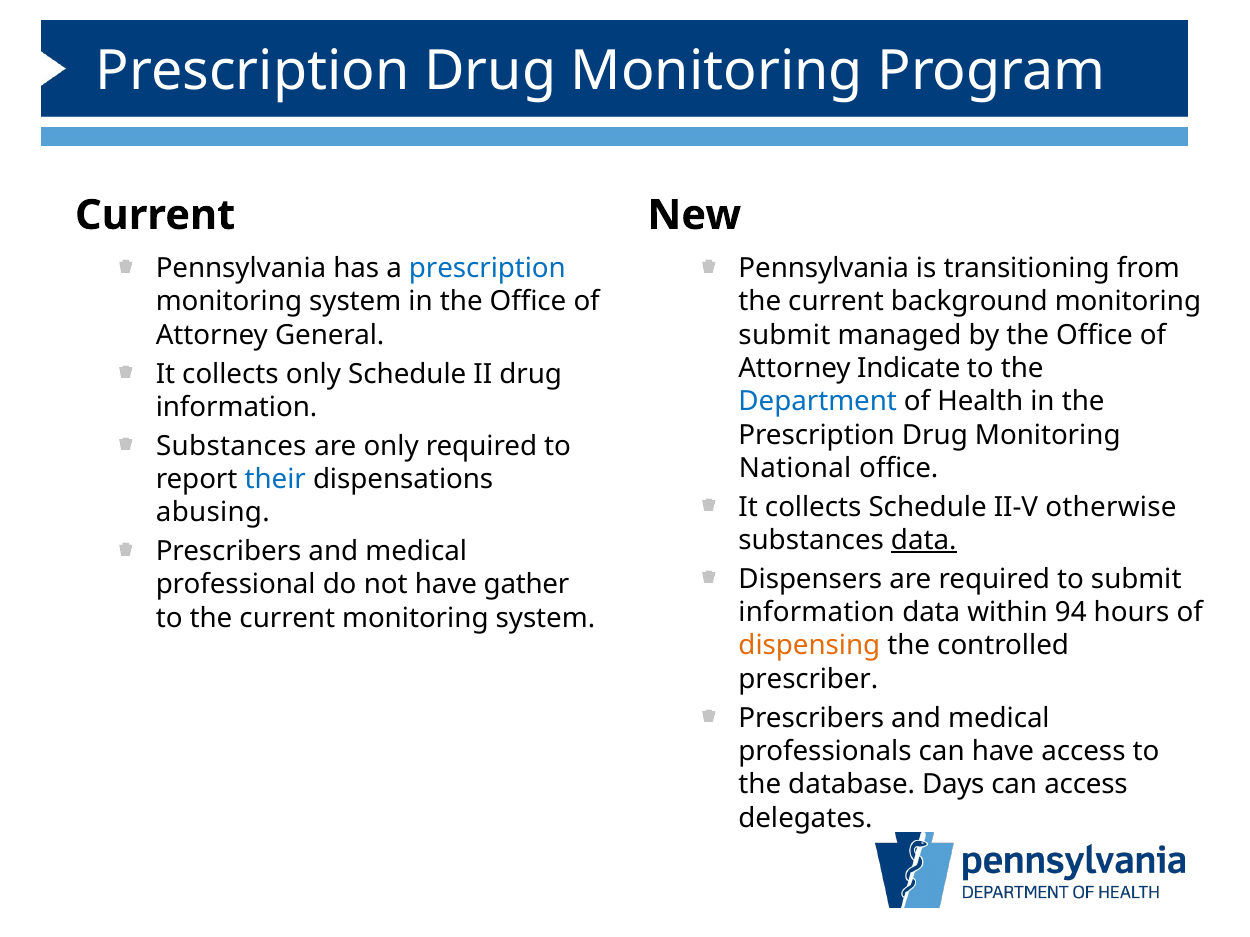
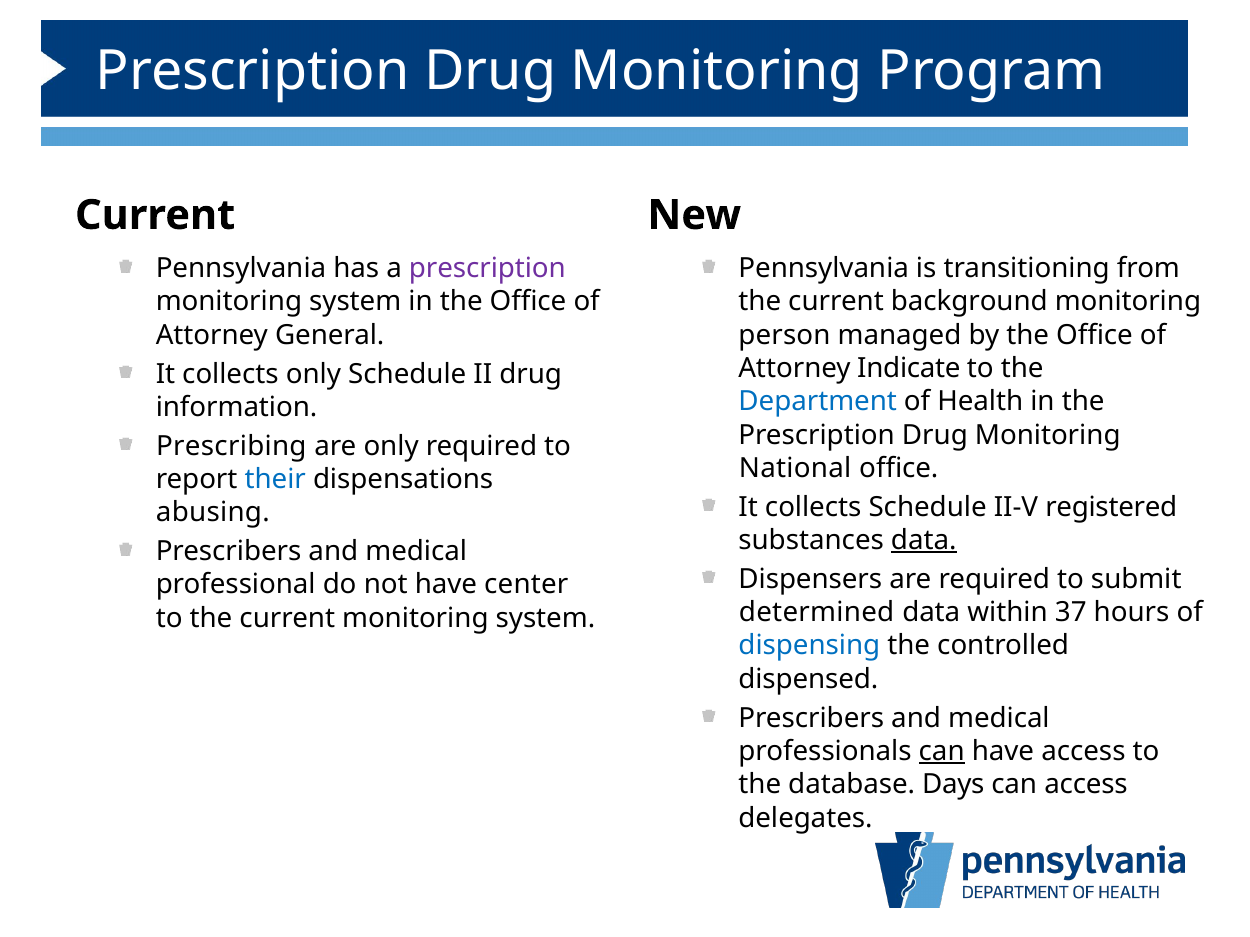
prescription colour: blue -> purple (487, 269)
submit: submit -> person (784, 335)
Substances: Substances -> Prescribing (231, 446)
otherwise: otherwise -> registered (1111, 507)
gather: gather -> center (526, 585)
information: information -> determined (817, 613)
94: 94 -> 37 (1071, 613)
dispensing colour: orange -> blue (809, 646)
prescriber: prescriber -> dispensed (808, 679)
can underline: none -> present (942, 752)
